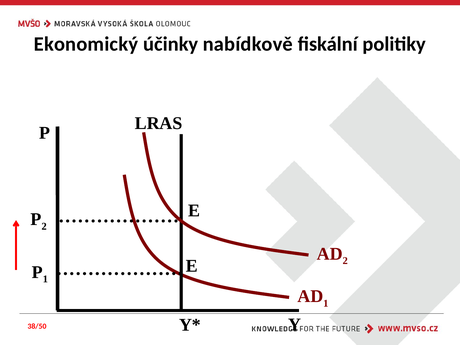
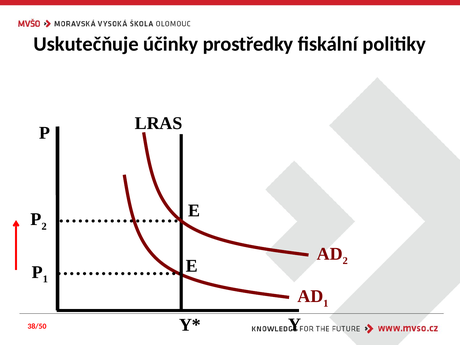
Ekonomický: Ekonomický -> Uskutečňuje (86, 44)
nabídkově: nabídkově -> prostředky (248, 44)
